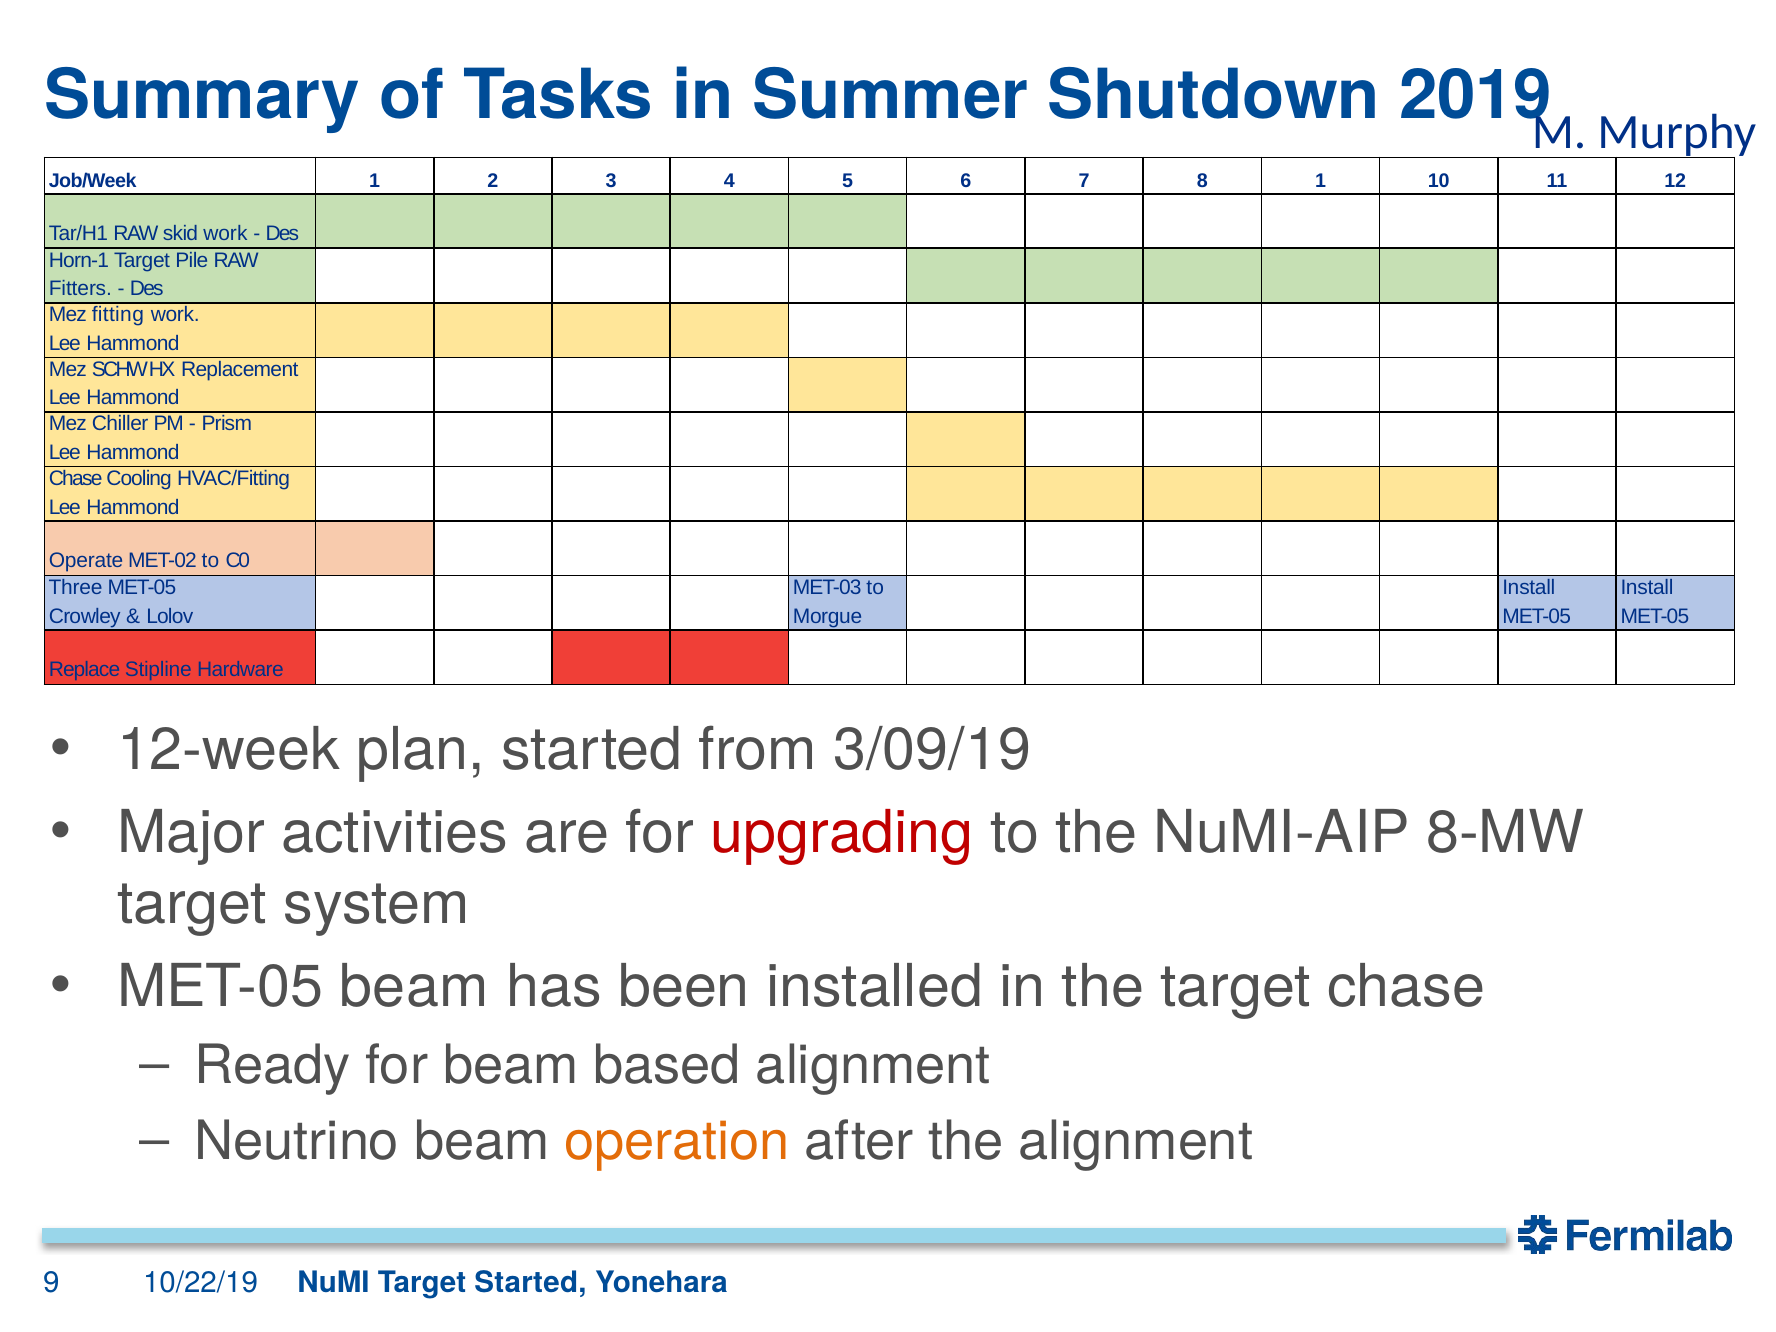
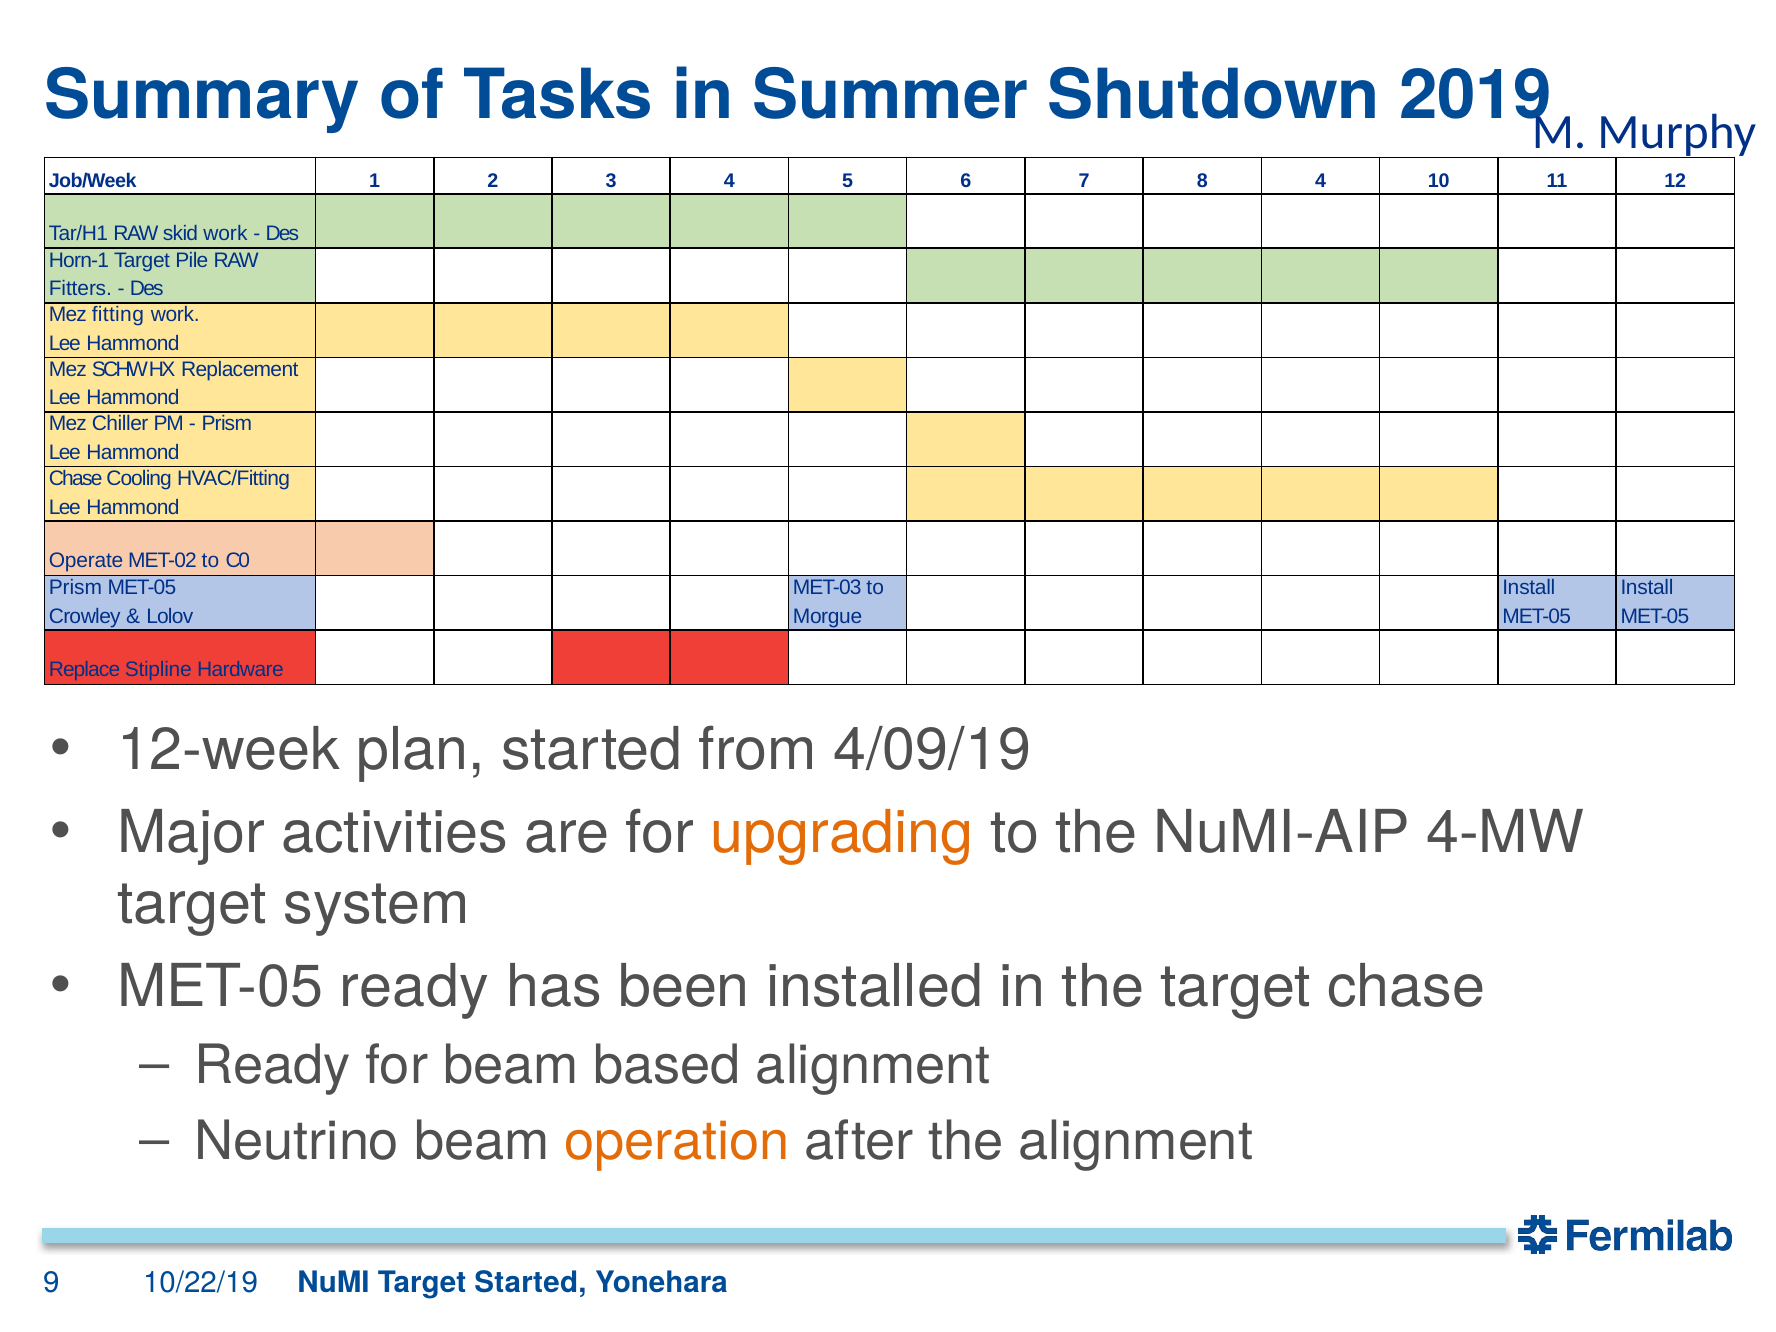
8 1: 1 -> 4 (1320, 181)
Three: Three -> Prism (75, 587)
3/09/19: 3/09/19 -> 4/09/19 (932, 750)
upgrading colour: red -> orange (842, 833)
8-MW: 8-MW -> 4-MW (1505, 833)
MET-05 beam: beam -> ready (414, 987)
